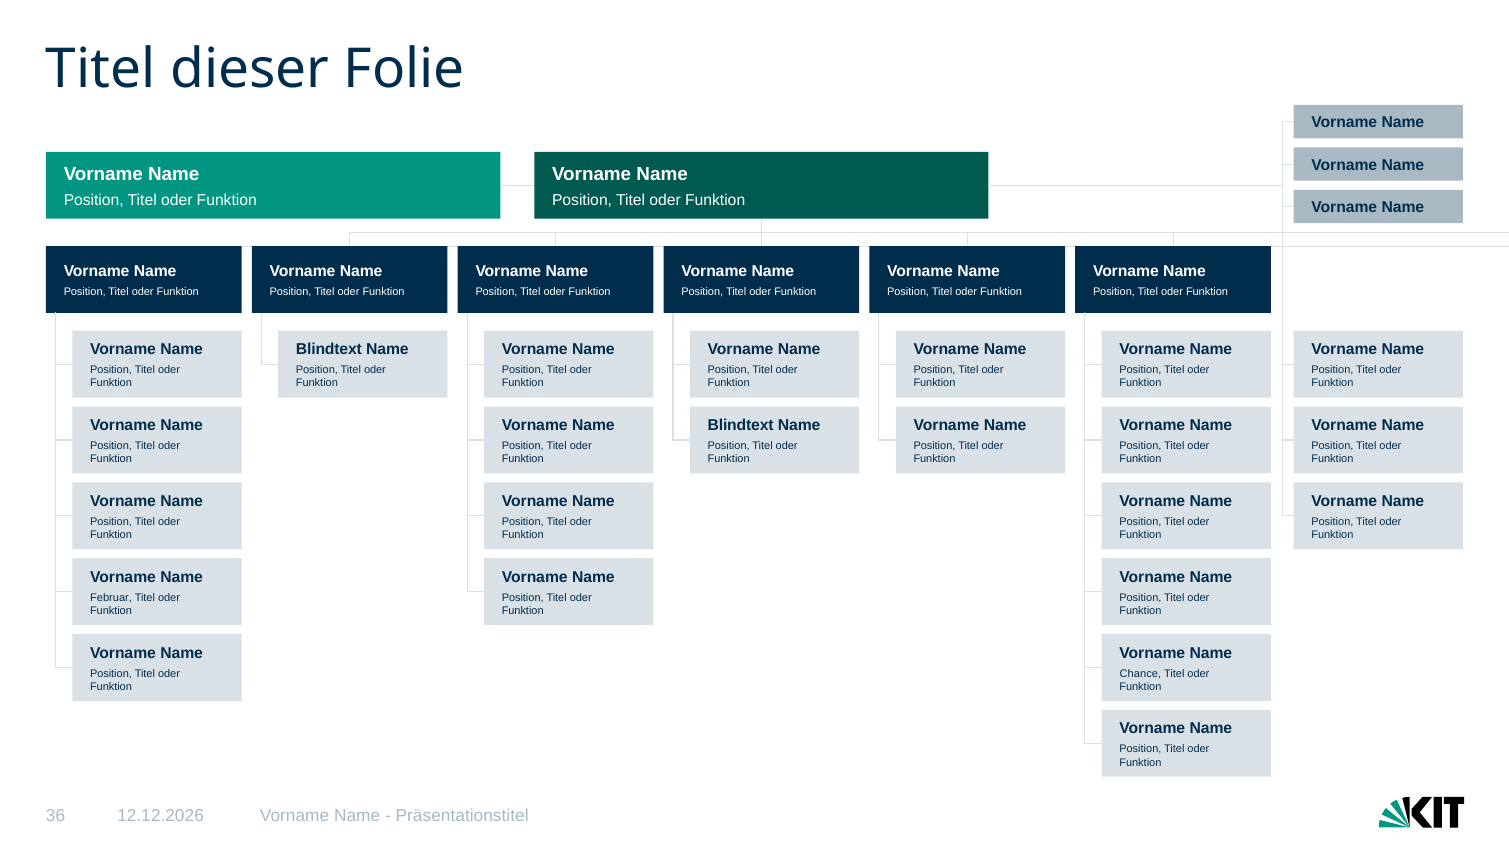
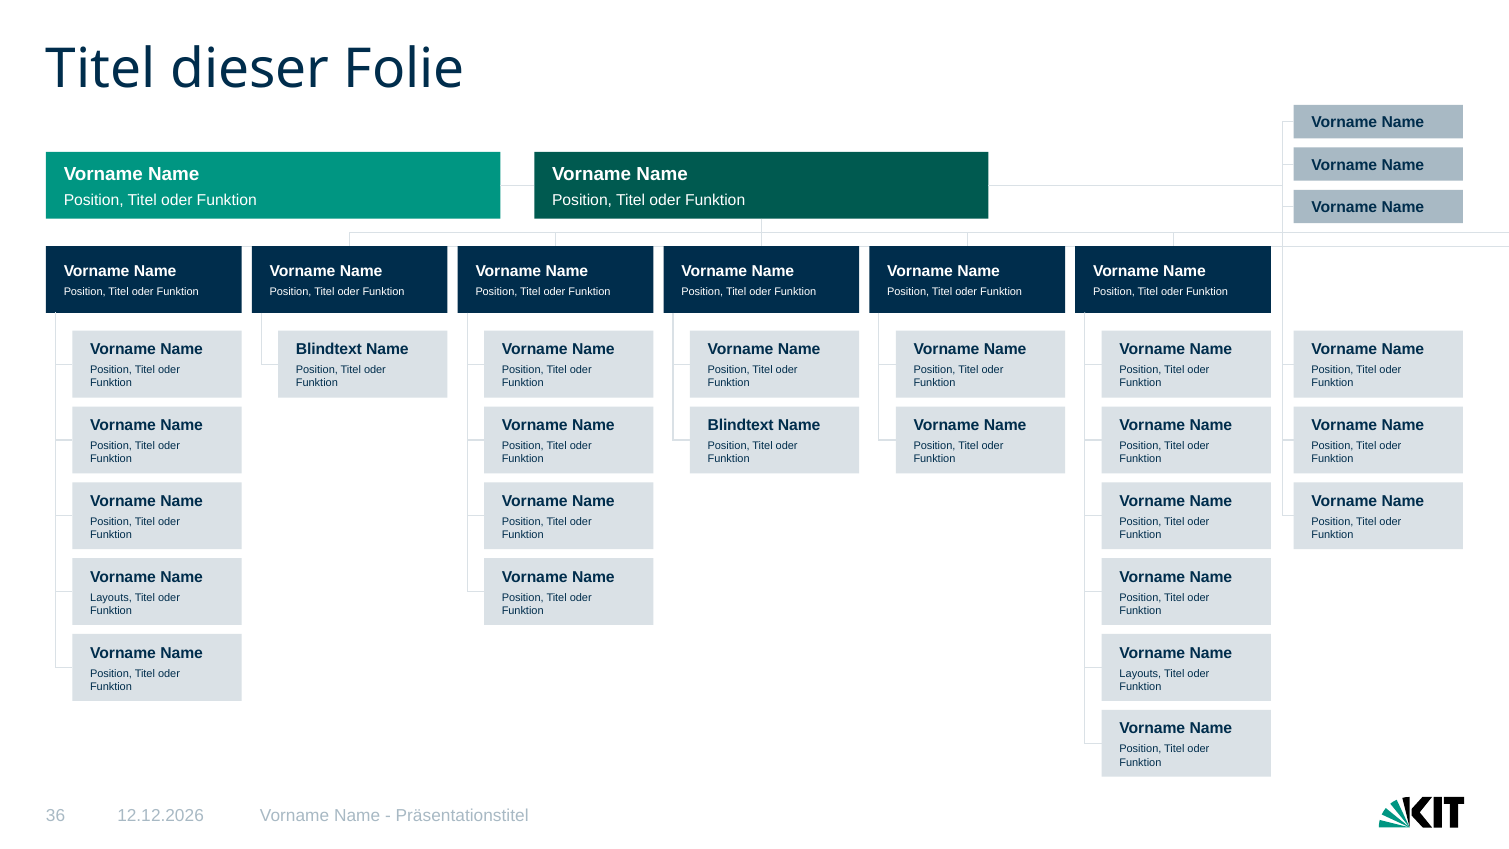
Februar: Februar -> Layouts (111, 597)
Chance: Chance -> Layouts (1140, 673)
